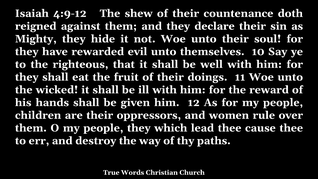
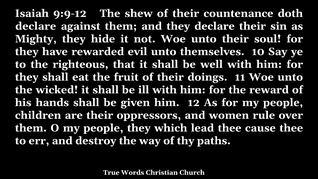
4:9-12: 4:9-12 -> 9:9-12 (70, 13)
reigned: reigned -> declare (36, 26)
